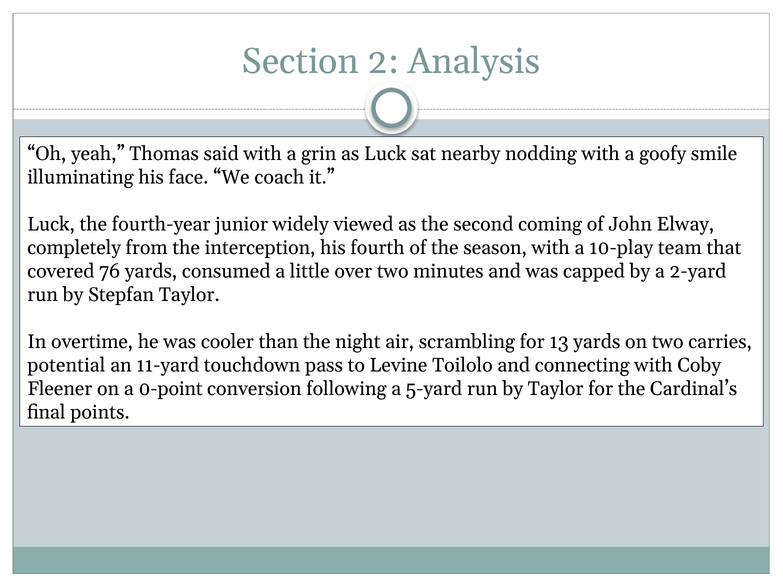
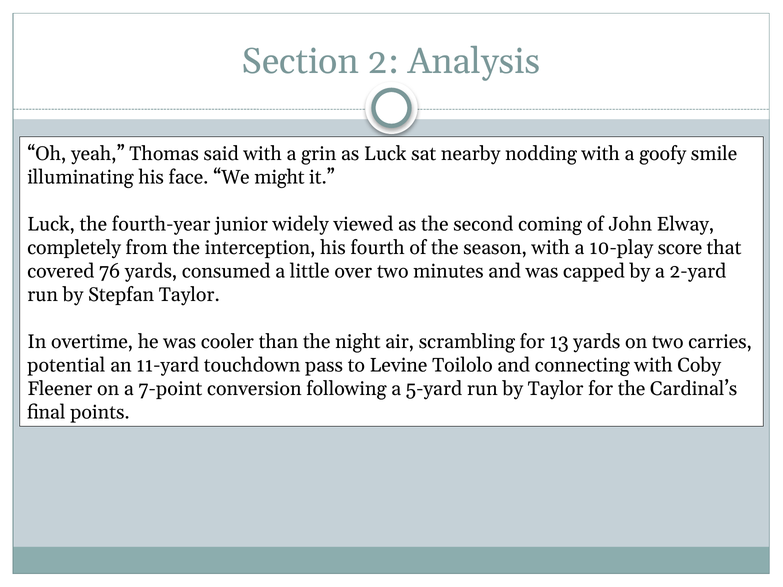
coach: coach -> might (279, 177)
team: team -> score (680, 248)
0-point: 0-point -> 7-point (170, 389)
